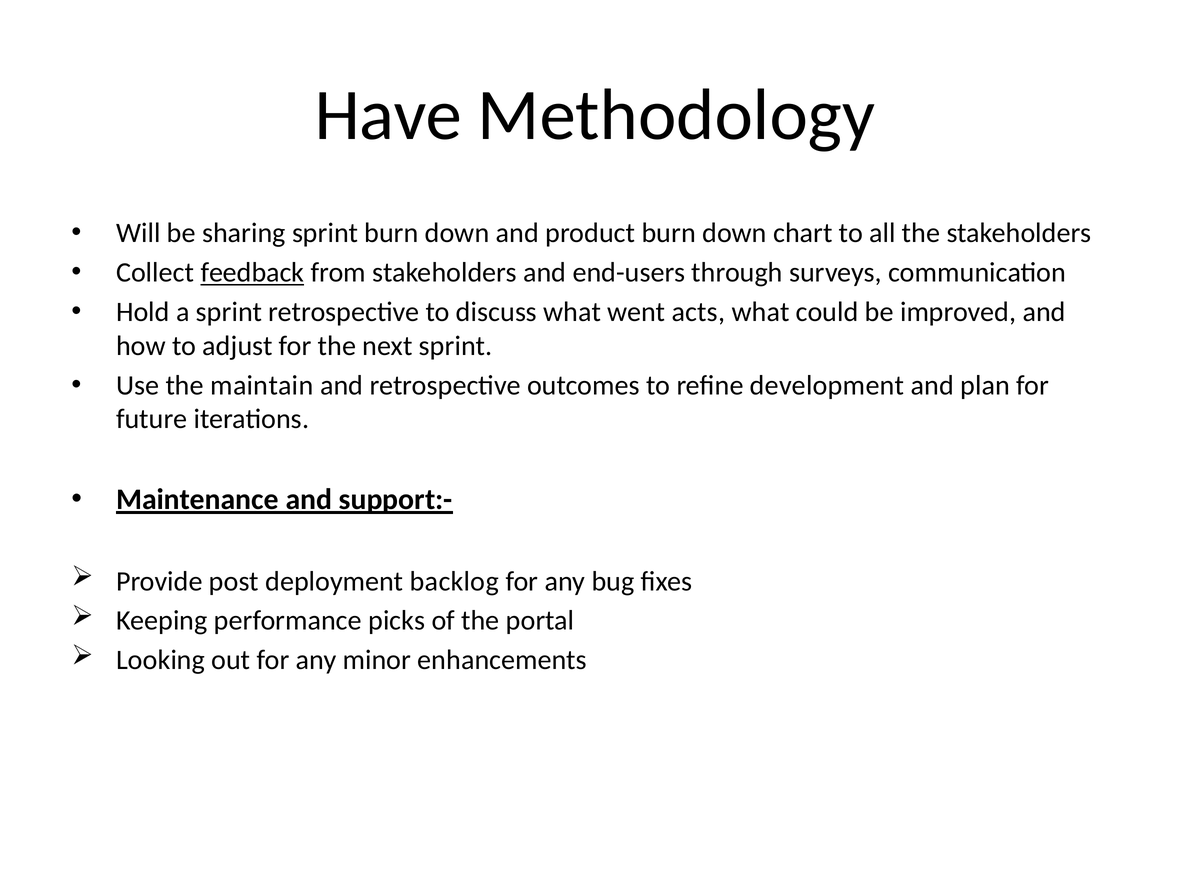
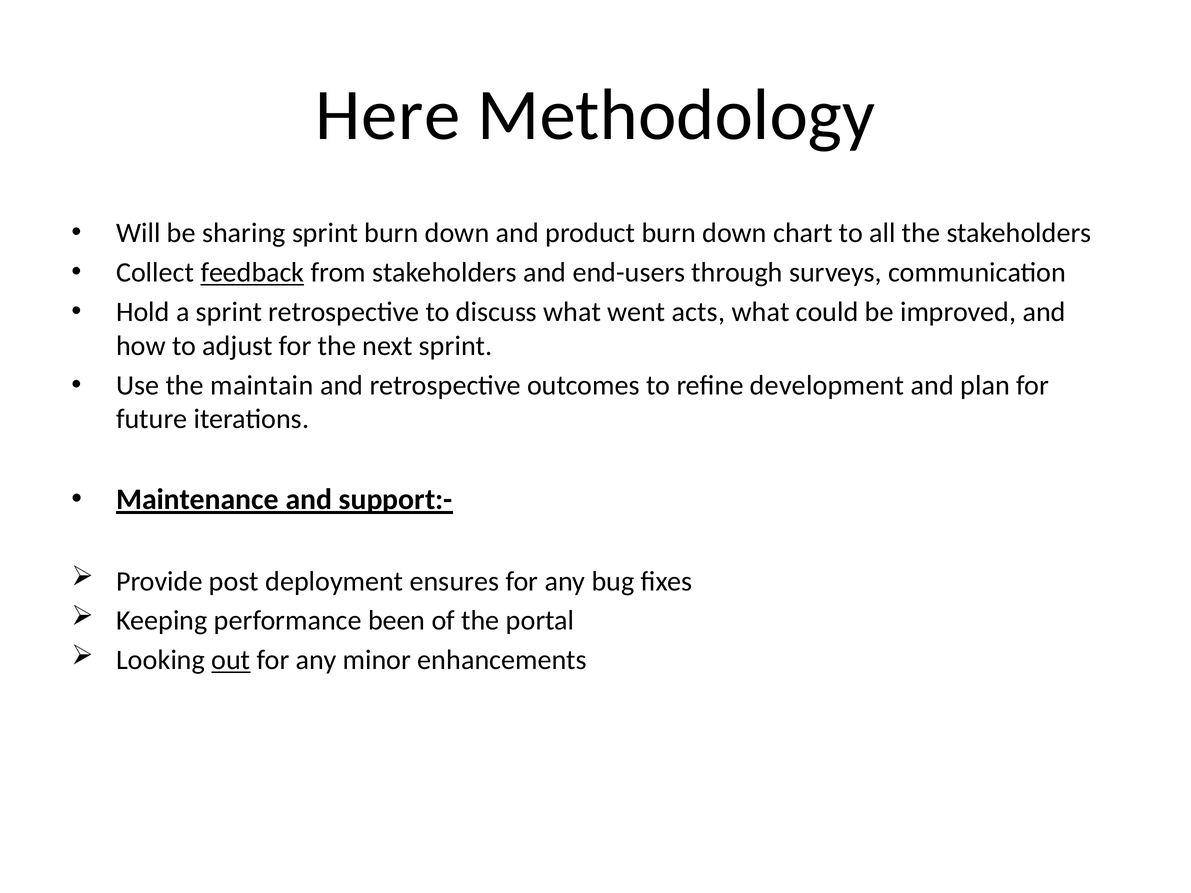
Have: Have -> Here (388, 115)
backlog: backlog -> ensures (454, 581)
picks: picks -> been (397, 621)
out underline: none -> present (231, 660)
